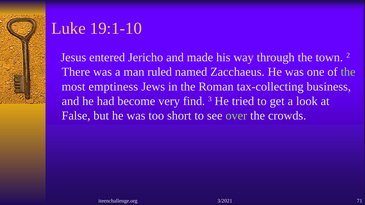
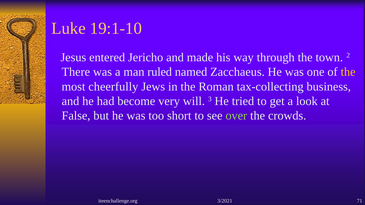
the colour: light green -> yellow (348, 72)
emptiness: emptiness -> cheerfully (113, 87)
find: find -> will (194, 101)
